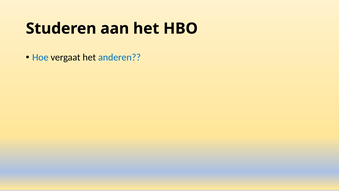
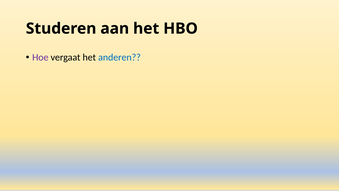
Hoe colour: blue -> purple (40, 57)
